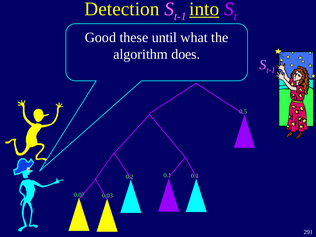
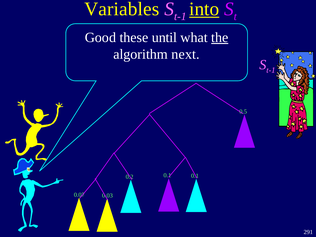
Detection: Detection -> Variables (122, 9)
the underline: none -> present (220, 37)
does: does -> next (186, 54)
